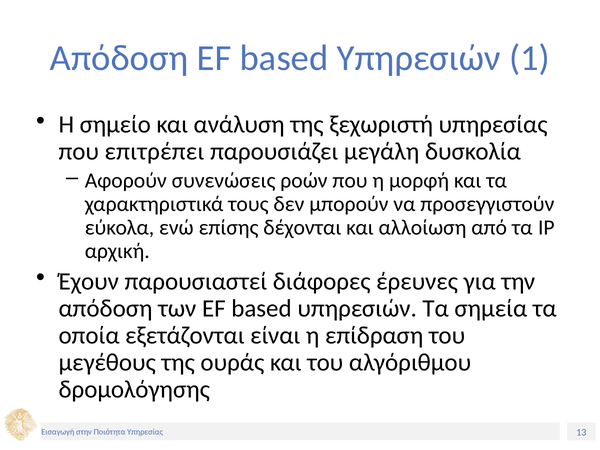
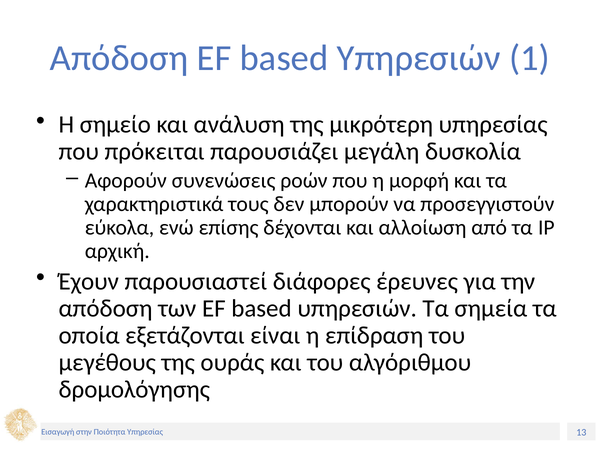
ξεχωριστή: ξεχωριστή -> μικρότερη (381, 125)
επιτρέπει: επιτρέπει -> πρόκειται (155, 152)
